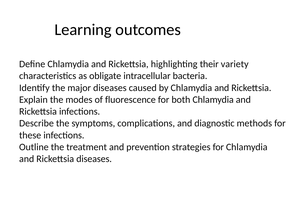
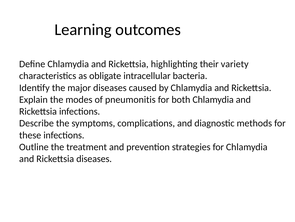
fluorescence: fluorescence -> pneumonitis (130, 99)
